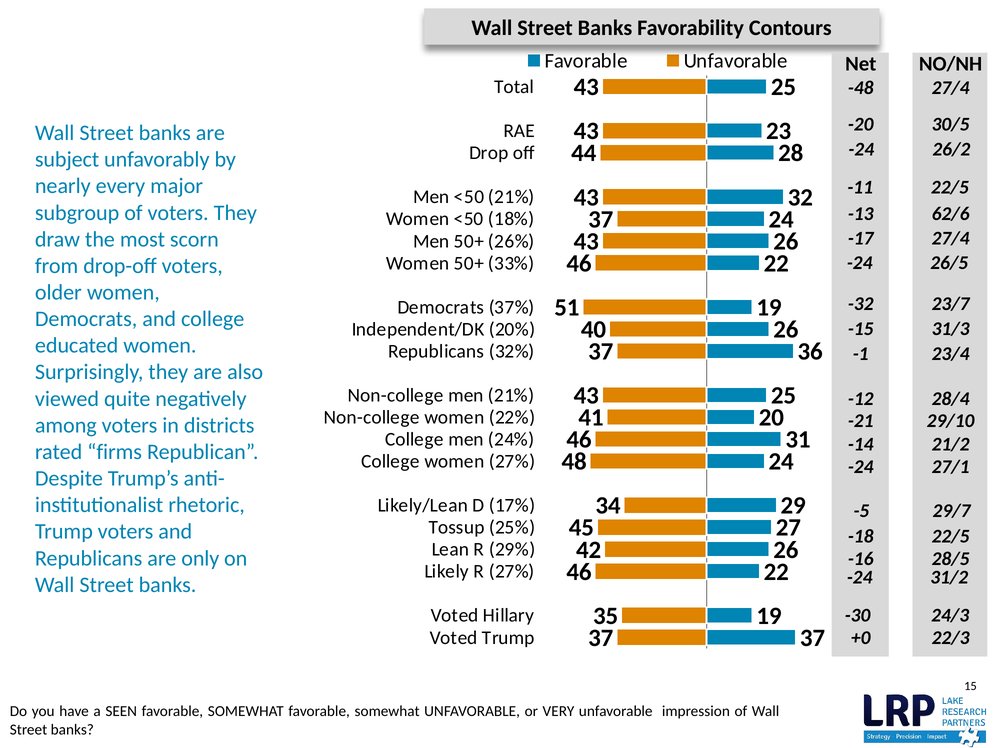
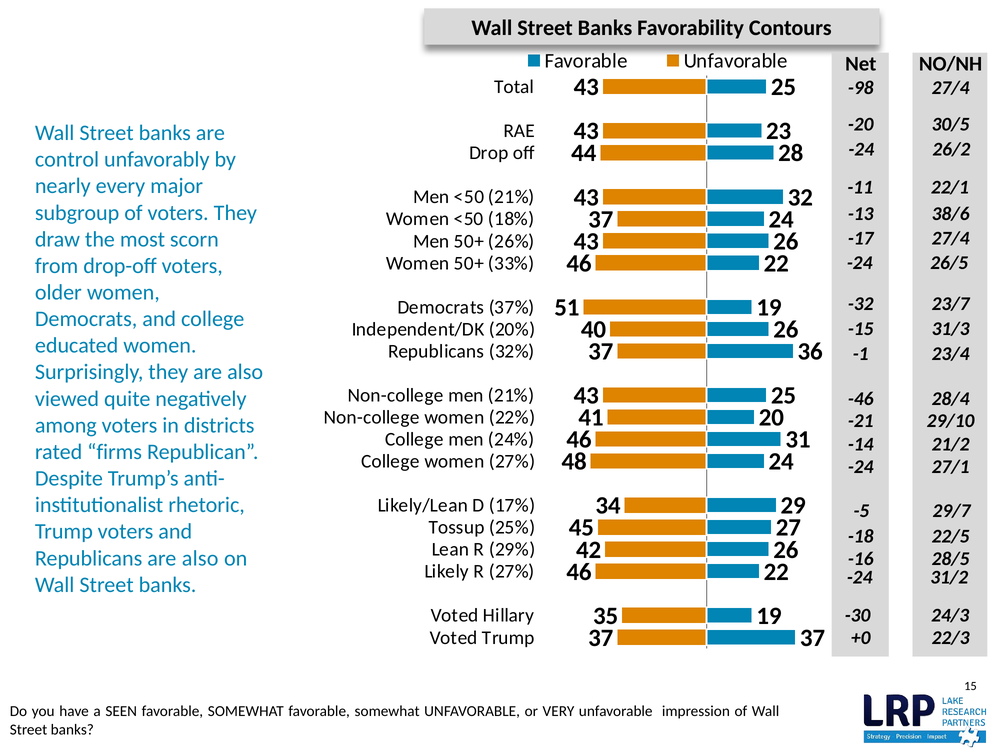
-48: -48 -> -98 (861, 88)
subject: subject -> control (67, 160)
22/5: 22/5 -> 22/1 (950, 188)
62/6: 62/6 -> 38/6 (951, 214)
-12: -12 -> -46 (861, 399)
Republicans are only: only -> also (200, 559)
